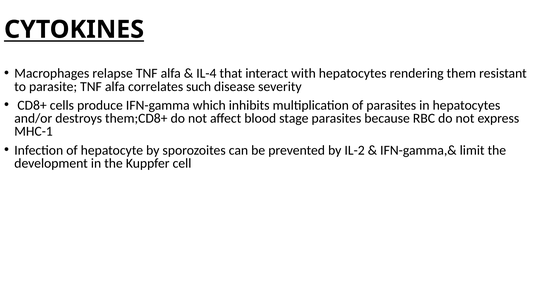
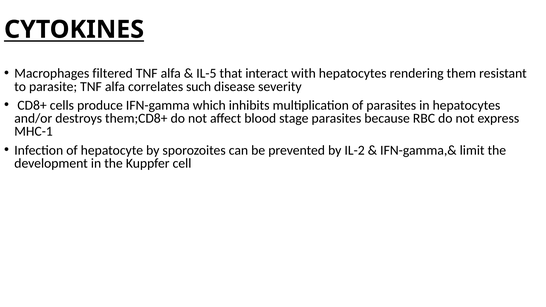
relapse: relapse -> filtered (113, 73)
IL-4: IL-4 -> IL-5 (206, 73)
